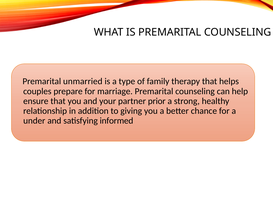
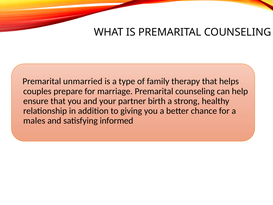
prior: prior -> birth (157, 101)
under: under -> males (34, 121)
